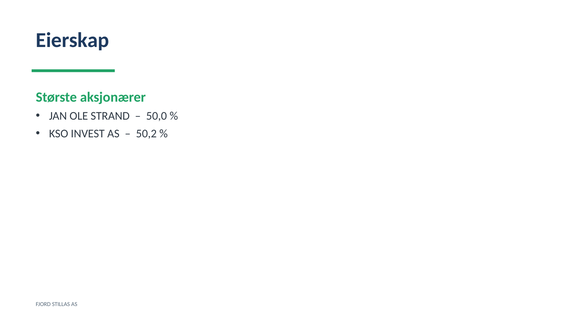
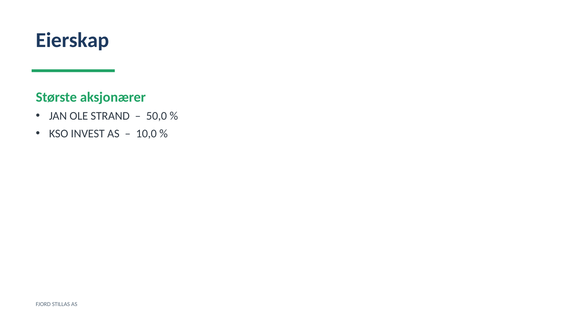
50,2: 50,2 -> 10,0 (146, 133)
